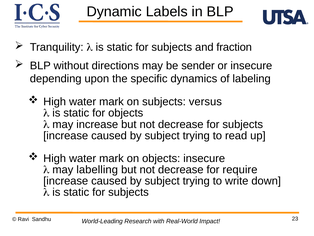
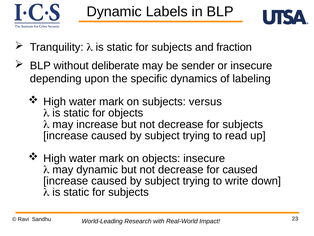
directions: directions -> deliberate (115, 65)
may labelling: labelling -> dynamic (97, 169)
for require: require -> caused (240, 169)
